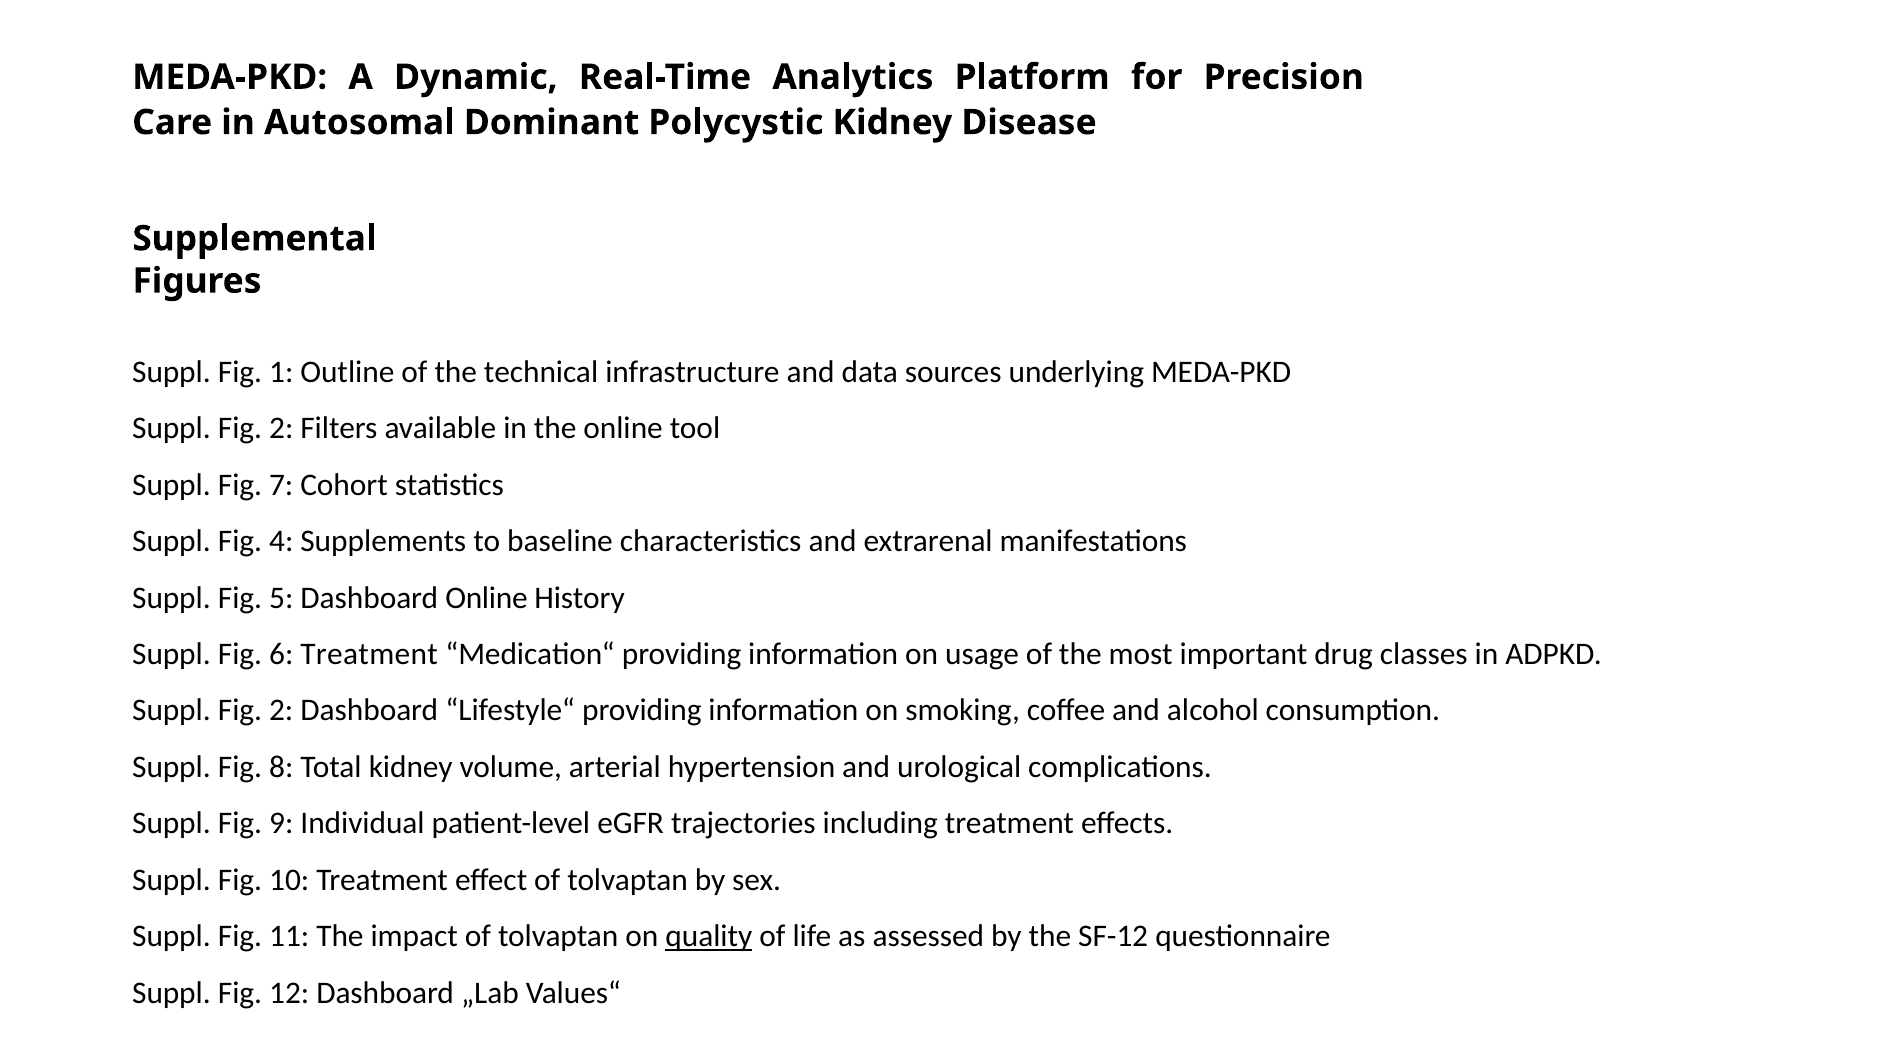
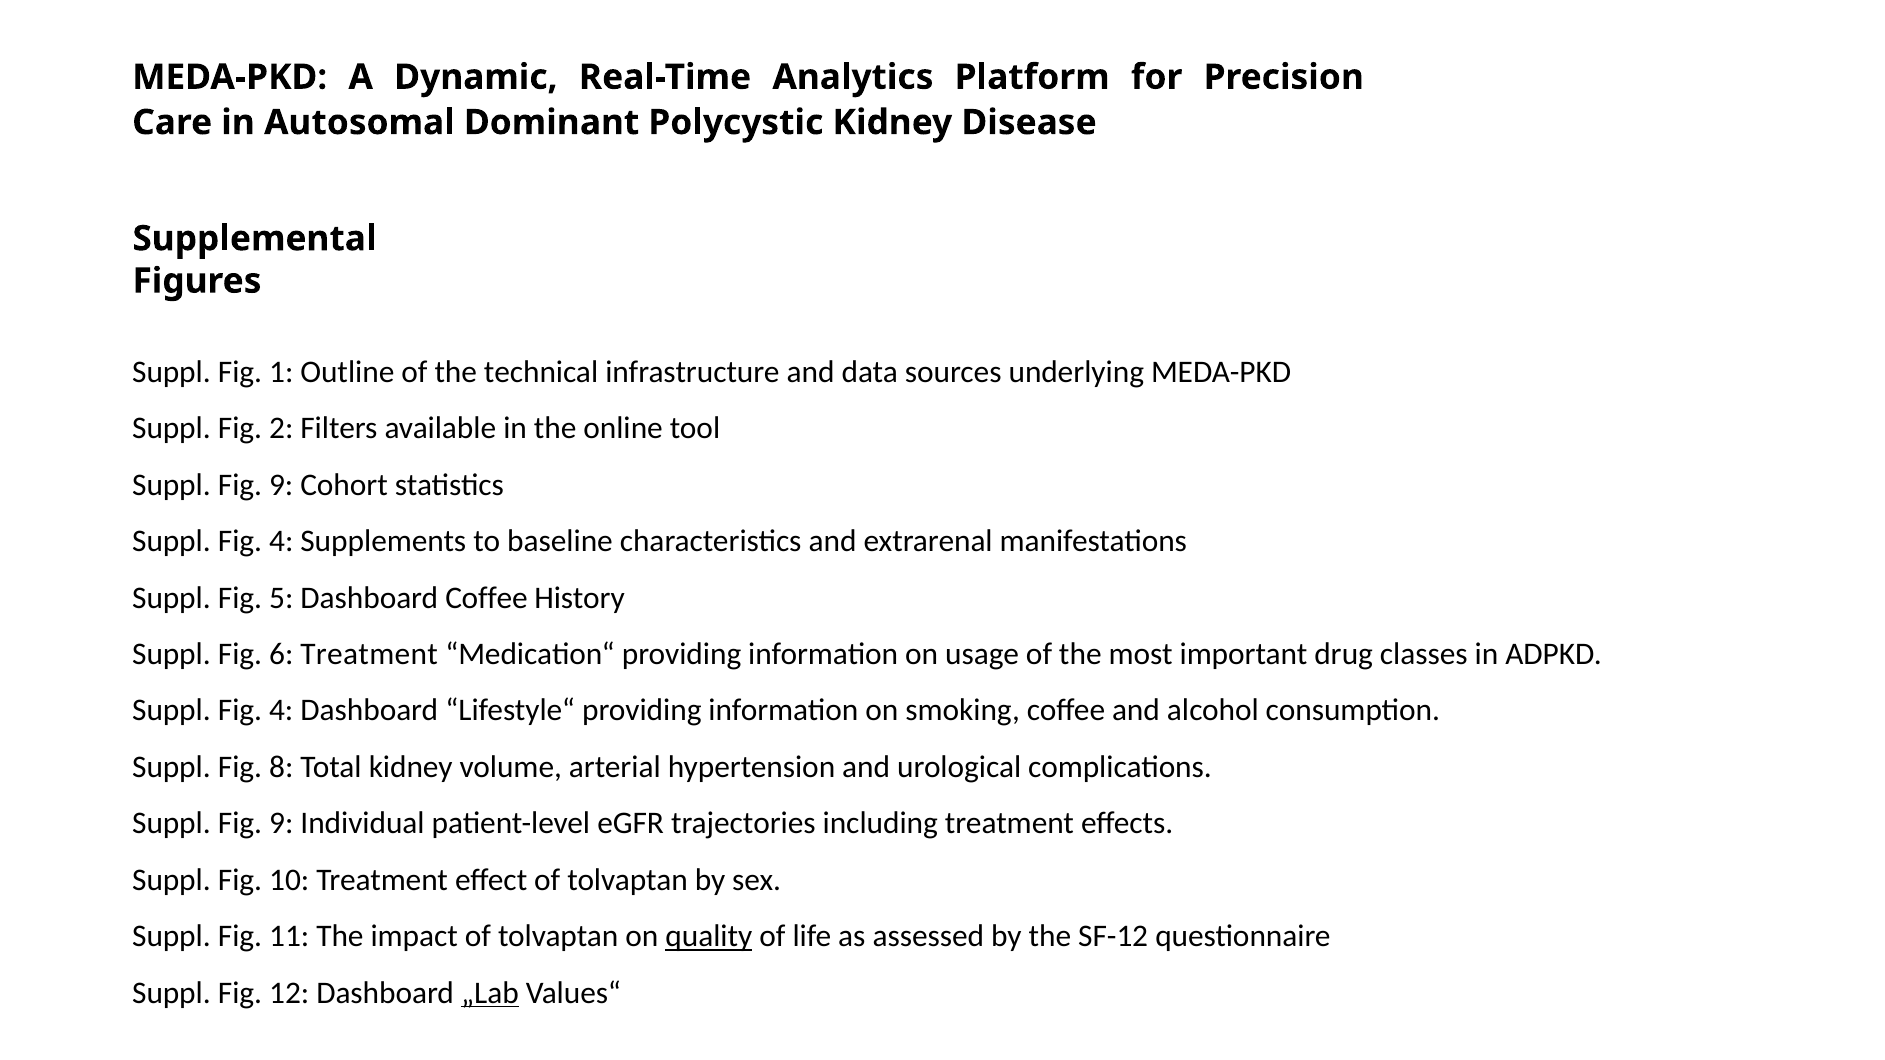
7: 7 -> 9 (281, 485)
Dashboard Online: Online -> Coffee (486, 598)
2: 2 -> 4 (281, 711)
„Lab underline: none -> present (490, 993)
